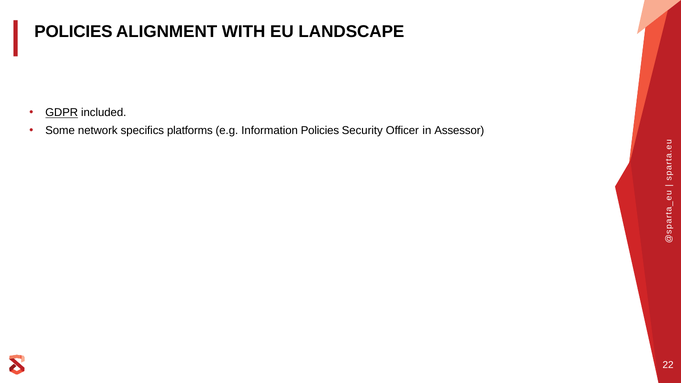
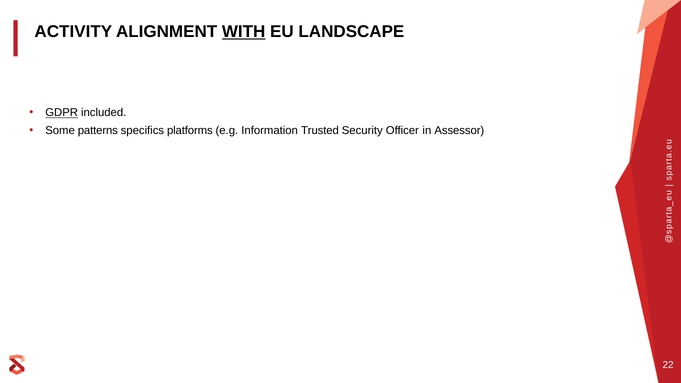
POLICIES: POLICIES -> ACTIVITY (73, 32)
WITH underline: none -> present (244, 32)
network: network -> patterns (98, 131)
Information Policies: Policies -> Trusted (320, 131)
